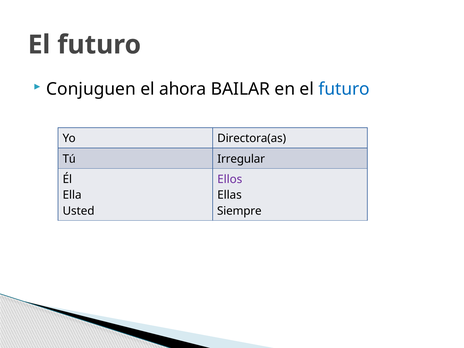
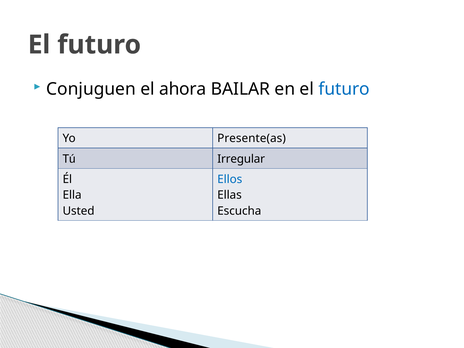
Directora(as: Directora(as -> Presente(as (252, 138)
Ellos colour: purple -> blue (230, 179)
Siempre: Siempre -> Escucha (239, 211)
